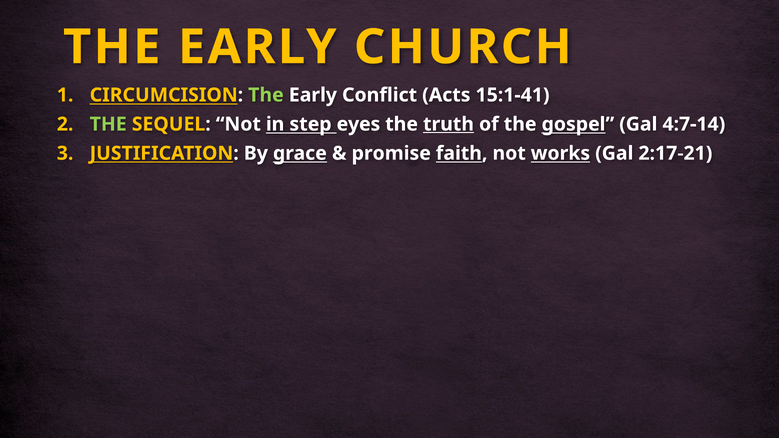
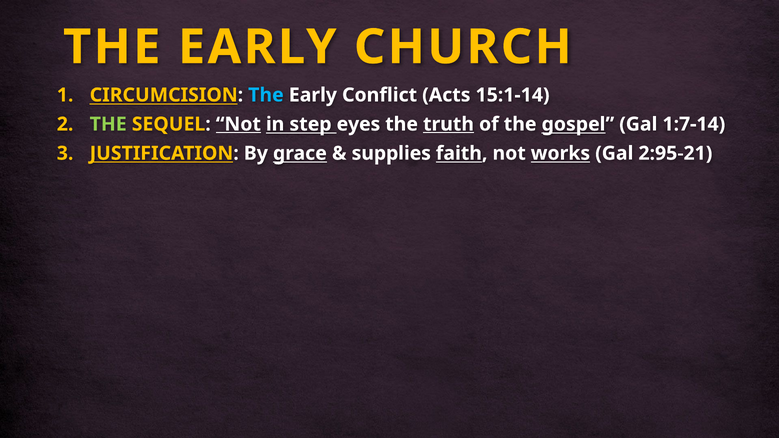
The colour: light green -> light blue (266, 95)
15:1-41: 15:1-41 -> 15:1-14 (513, 95)
Not underline: none -> present (238, 124)
4:7-14: 4:7-14 -> 1:7-14 (694, 124)
promise: promise -> supplies (391, 153)
2:17-21: 2:17-21 -> 2:95-21 (675, 153)
